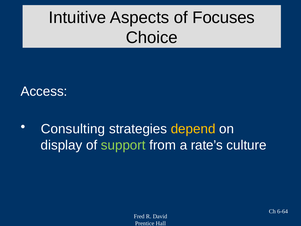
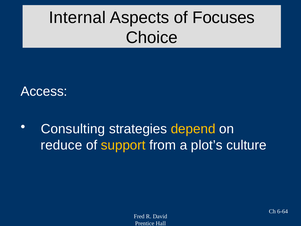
Intuitive: Intuitive -> Internal (77, 17)
display: display -> reduce (61, 145)
support colour: light green -> yellow (123, 145)
rate’s: rate’s -> plot’s (207, 145)
